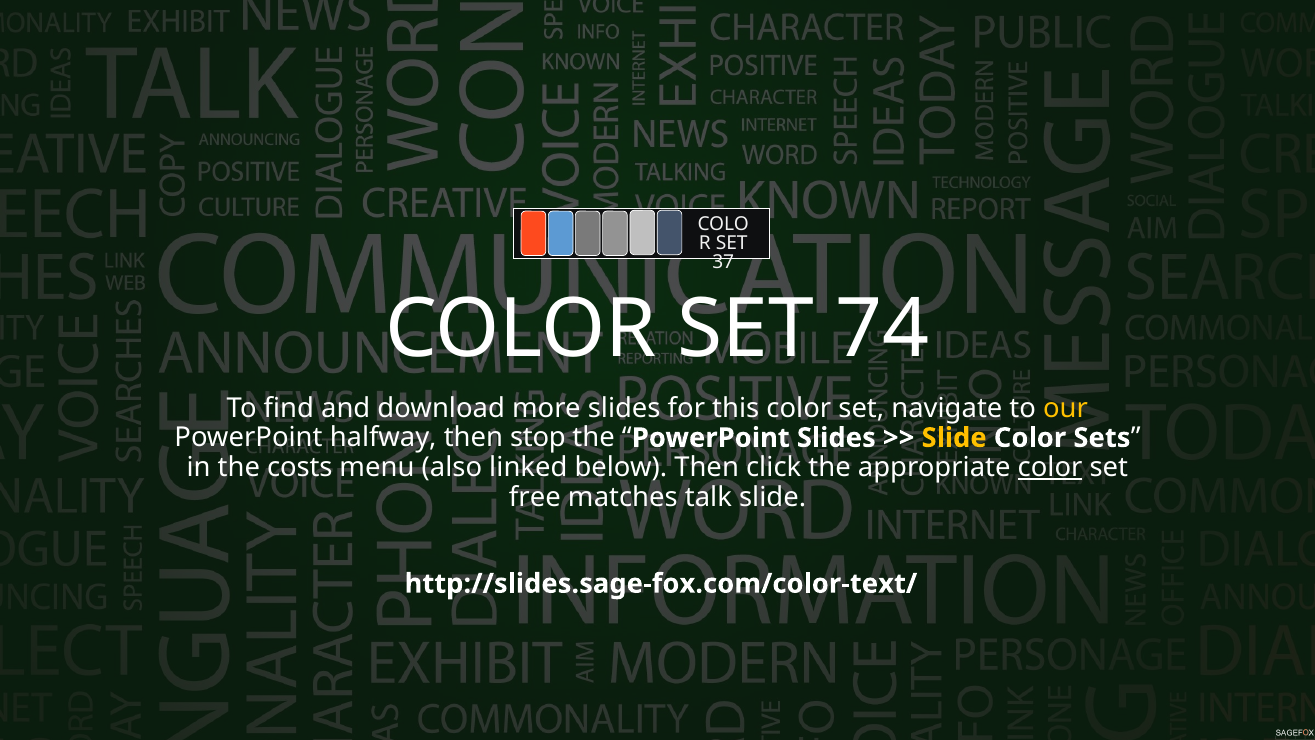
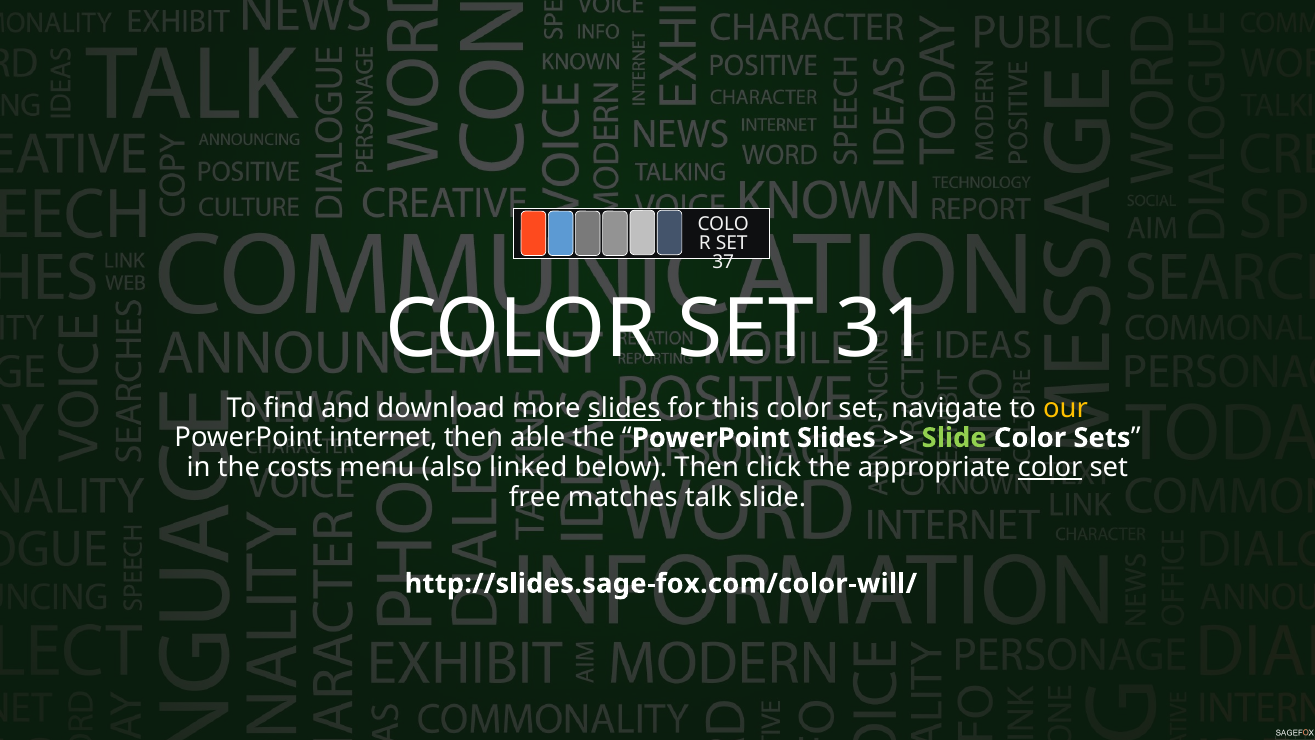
74: 74 -> 31 (883, 329)
slides underline: none -> present (624, 408)
halfway: halfway -> internet (383, 438)
stop: stop -> able (538, 438)
Slide colour: yellow -> light green (954, 438)
http://slides.sage-fox.com/color-text/: http://slides.sage-fox.com/color-text/ -> http://slides.sage-fox.com/color-will/ (661, 583)
